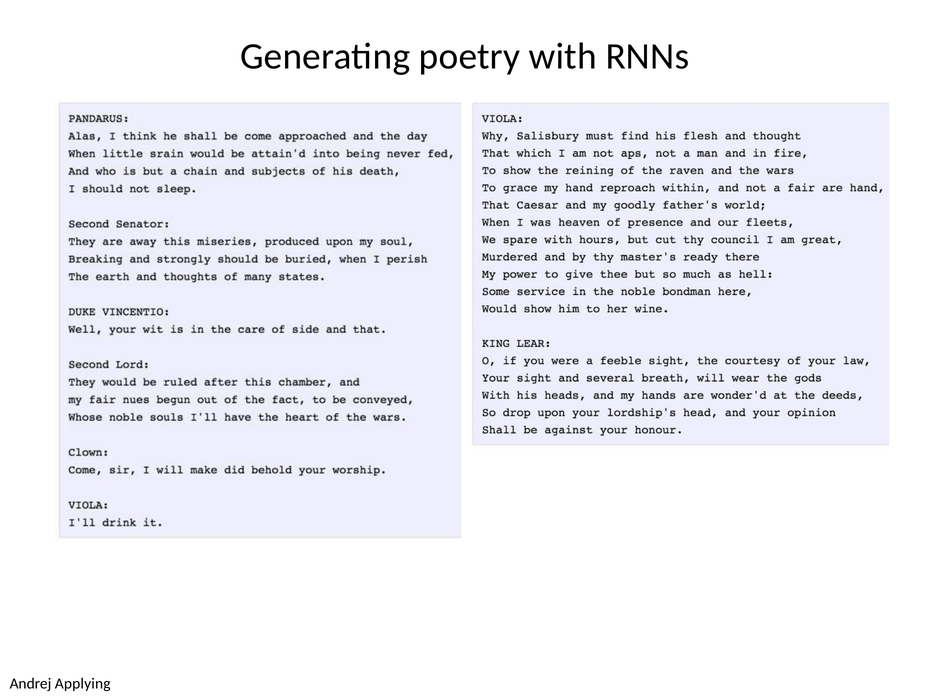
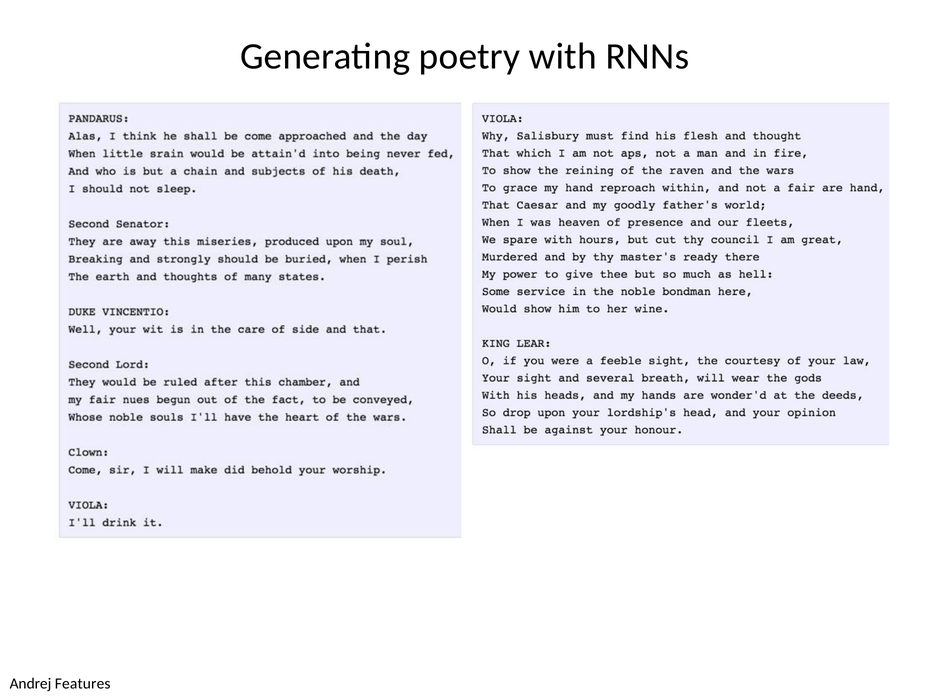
Applying: Applying -> Features (83, 684)
